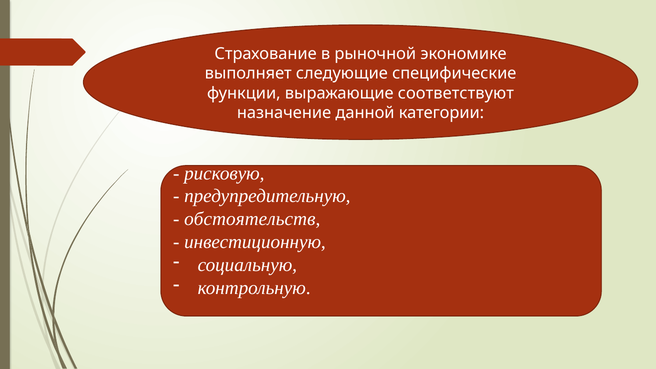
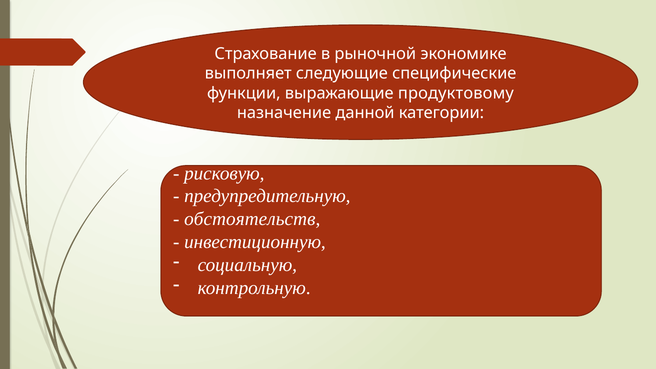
соответствуют: соответствуют -> продуктовому (456, 93)
